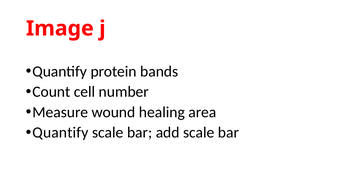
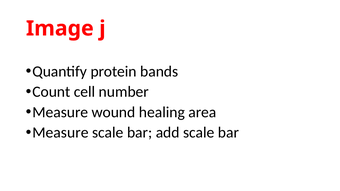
Quantify: Quantify -> Measure (60, 133)
